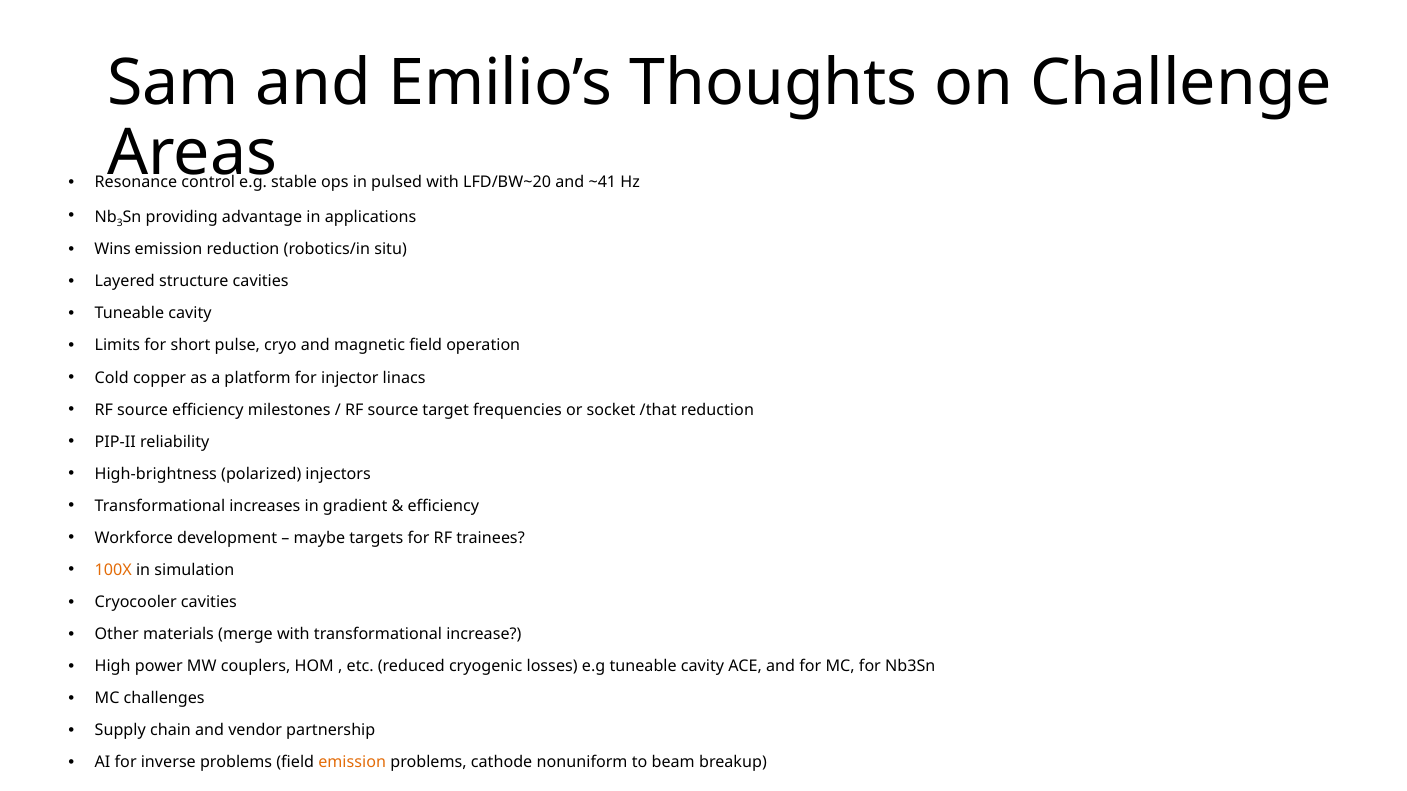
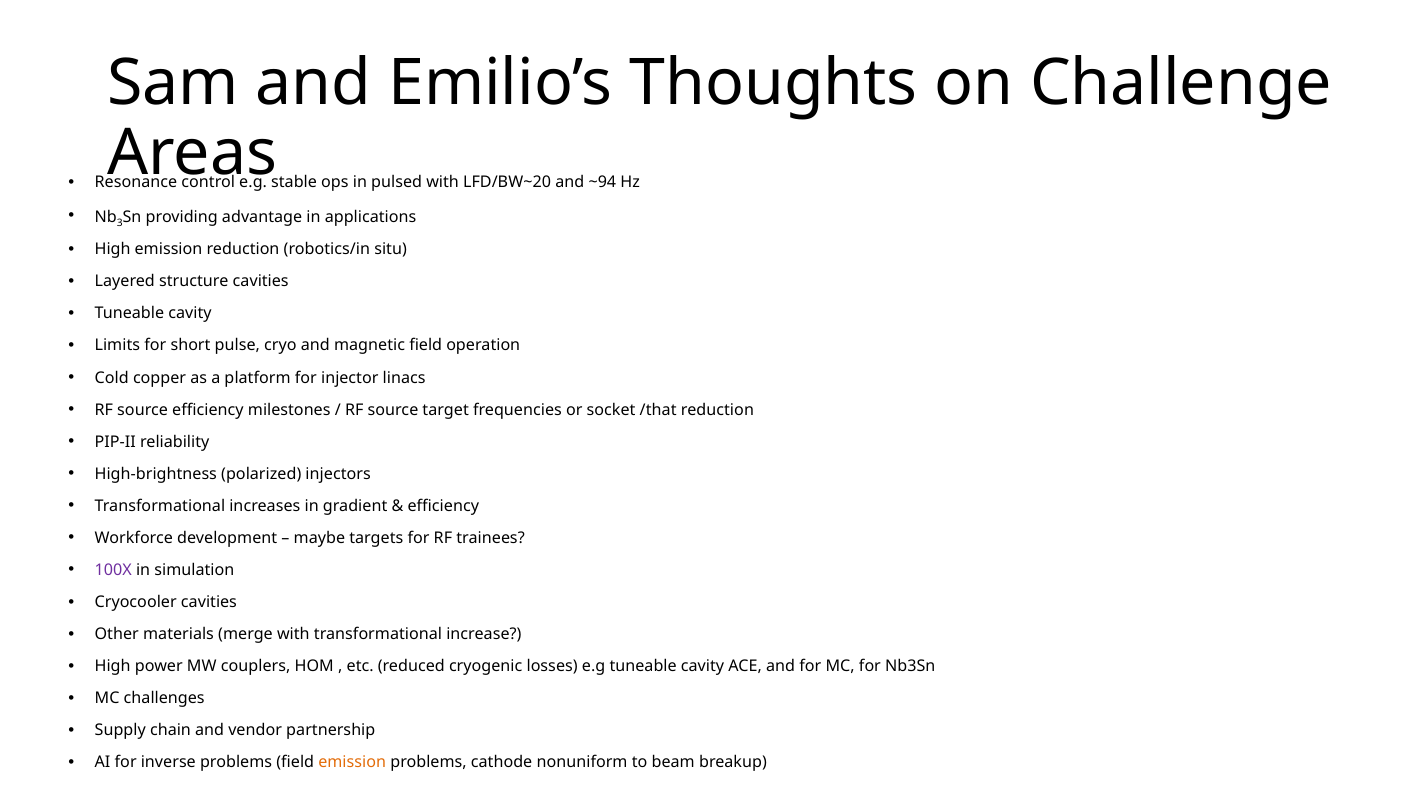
~41: ~41 -> ~94 (602, 183)
Wins: Wins -> High (113, 250)
100X colour: orange -> purple (113, 570)
